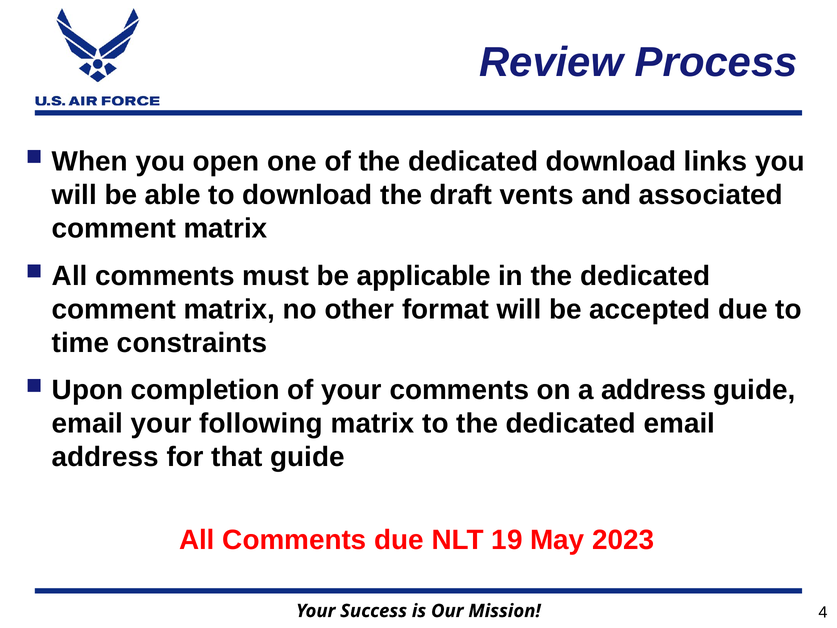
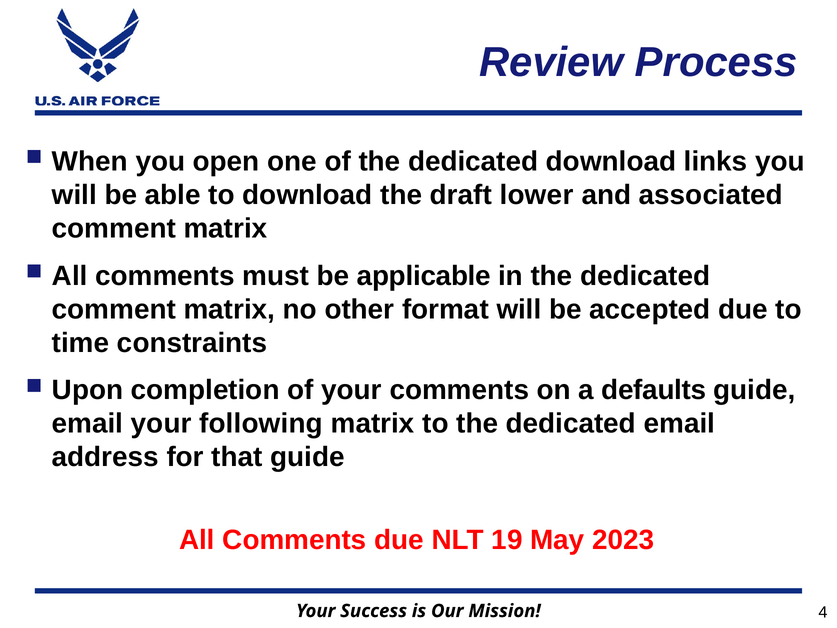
vents: vents -> lower (537, 195)
a address: address -> defaults (654, 390)
